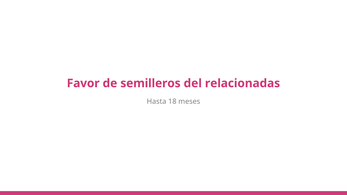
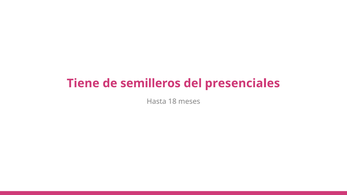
Favor: Favor -> Tiene (83, 83)
relacionadas: relacionadas -> presenciales (242, 83)
